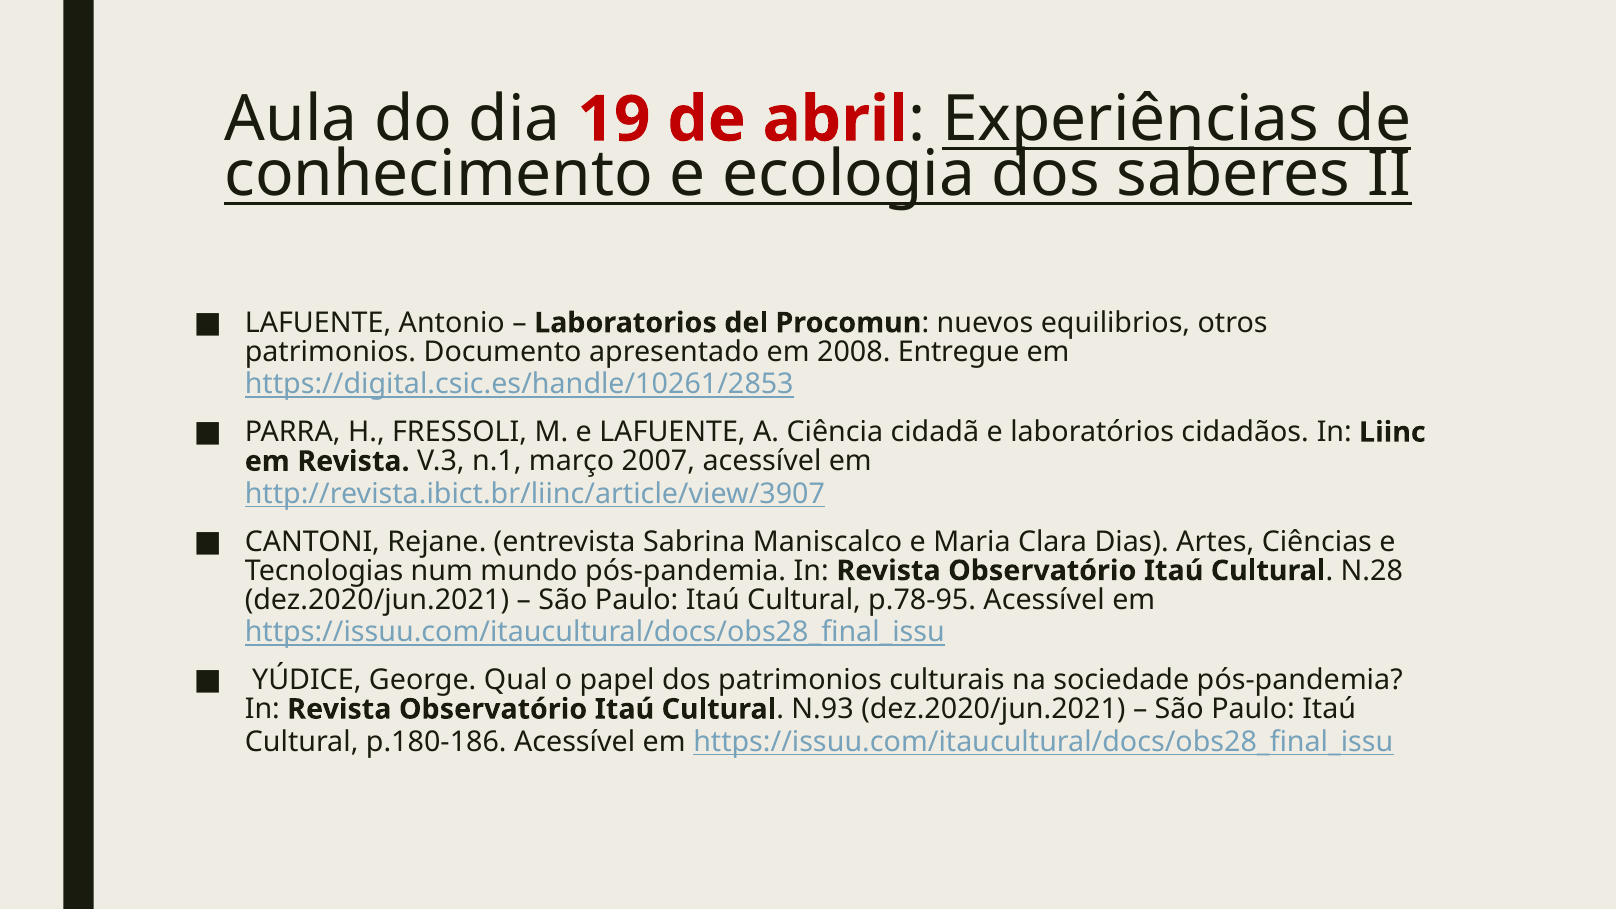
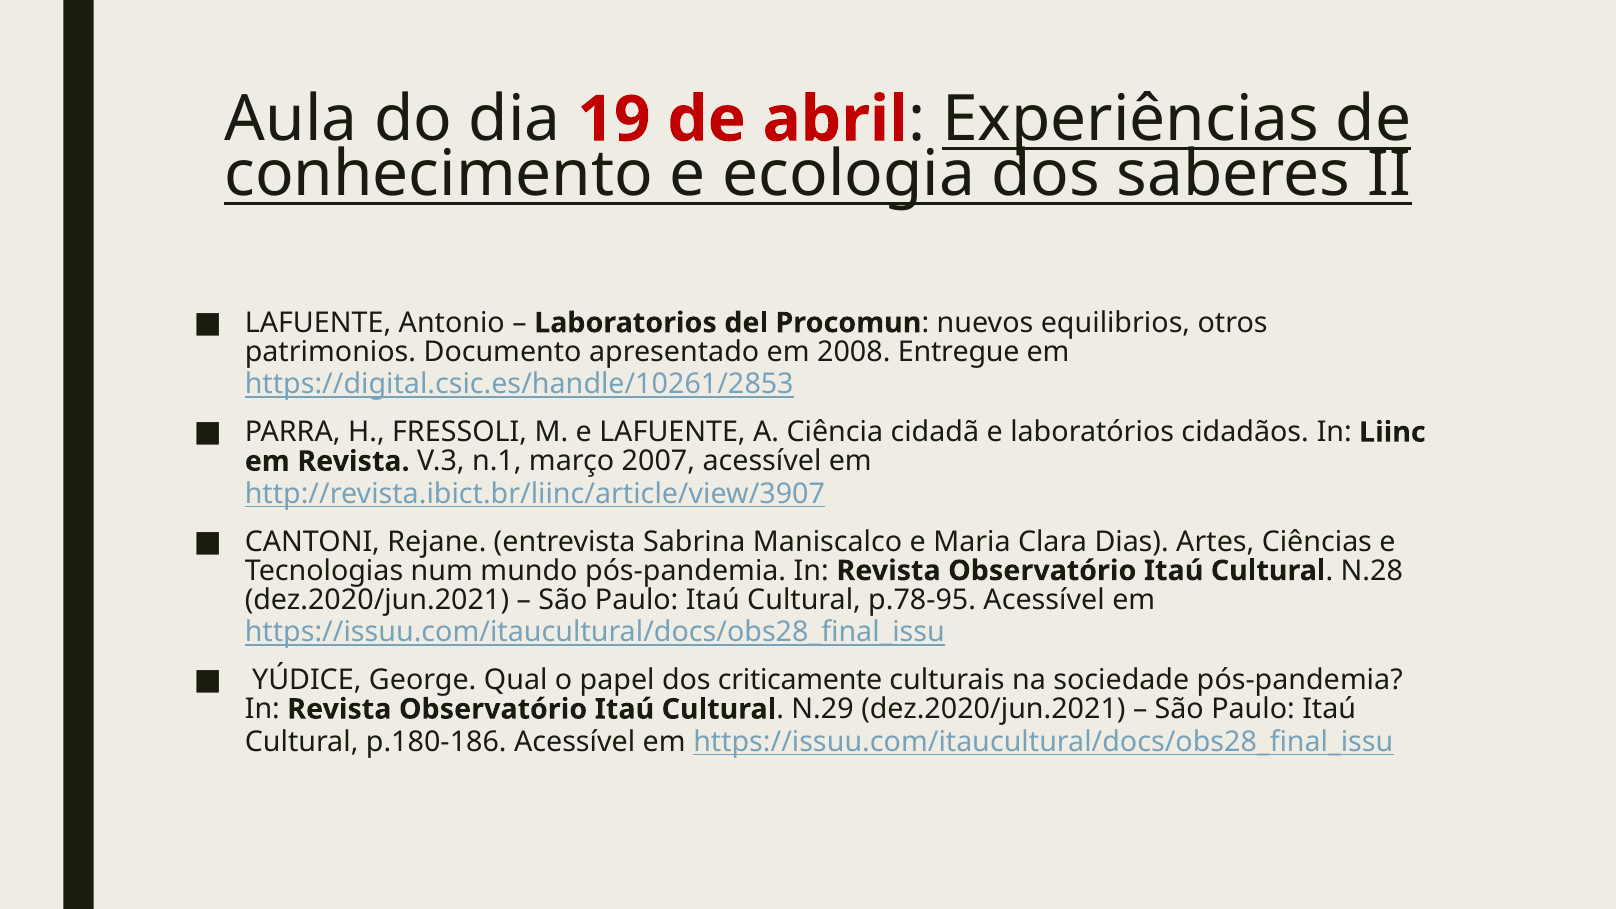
dos patrimonios: patrimonios -> criticamente (800, 680)
N.93: N.93 -> N.29 (823, 709)
